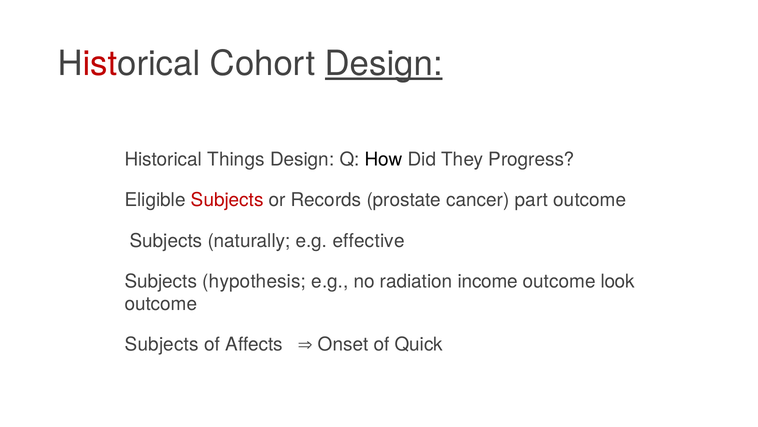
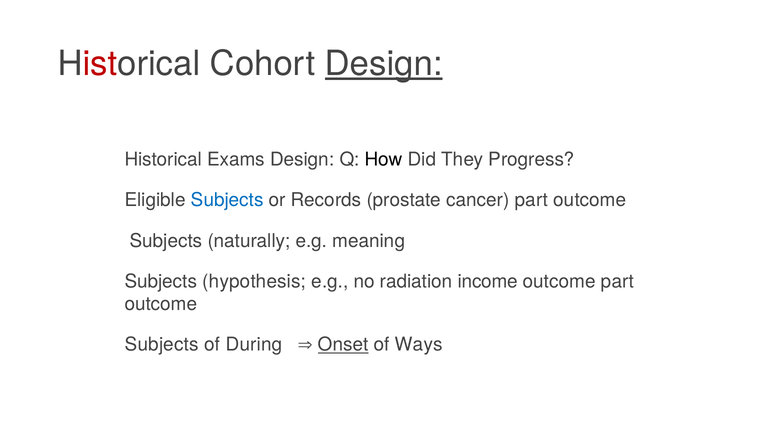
Things: Things -> Exams (236, 159)
Subjects colour: red -> blue (227, 200)
effective: effective -> meaning (369, 240)
outcome look: look -> part (618, 281)
Affects: Affects -> During (254, 344)
Onset underline: none -> present (343, 344)
Quick: Quick -> Ways (419, 344)
